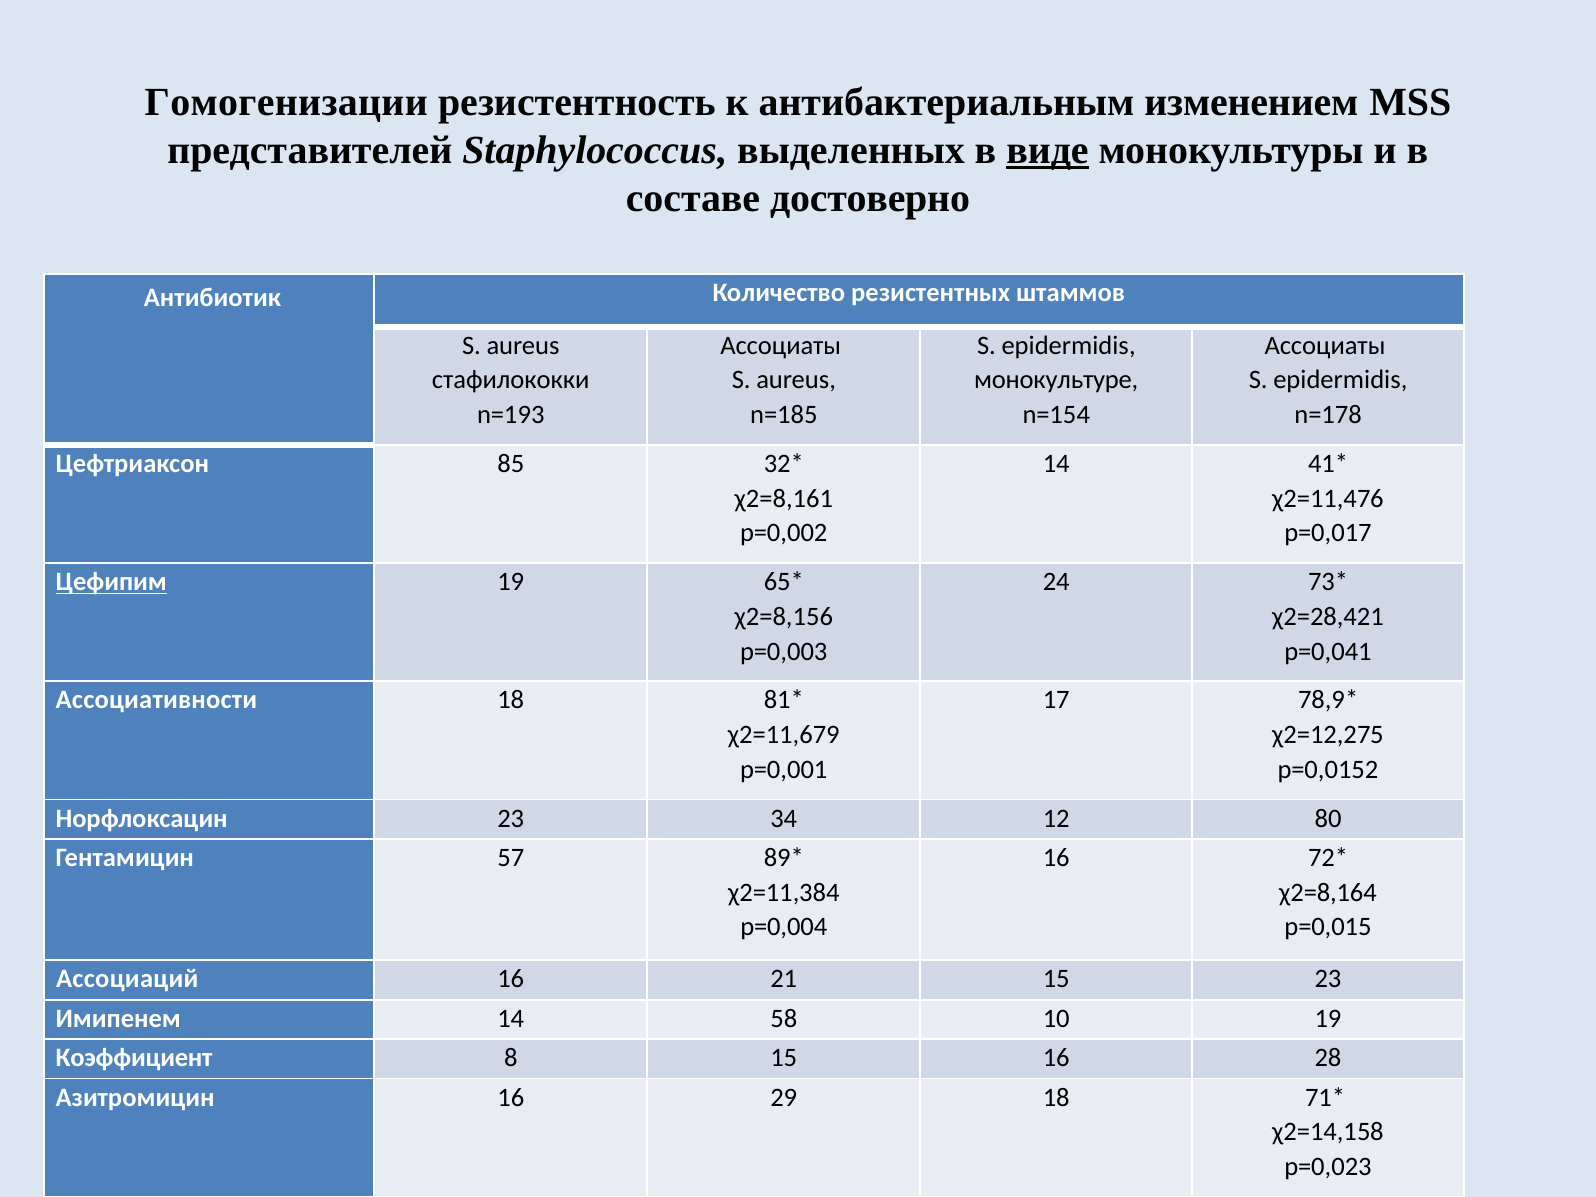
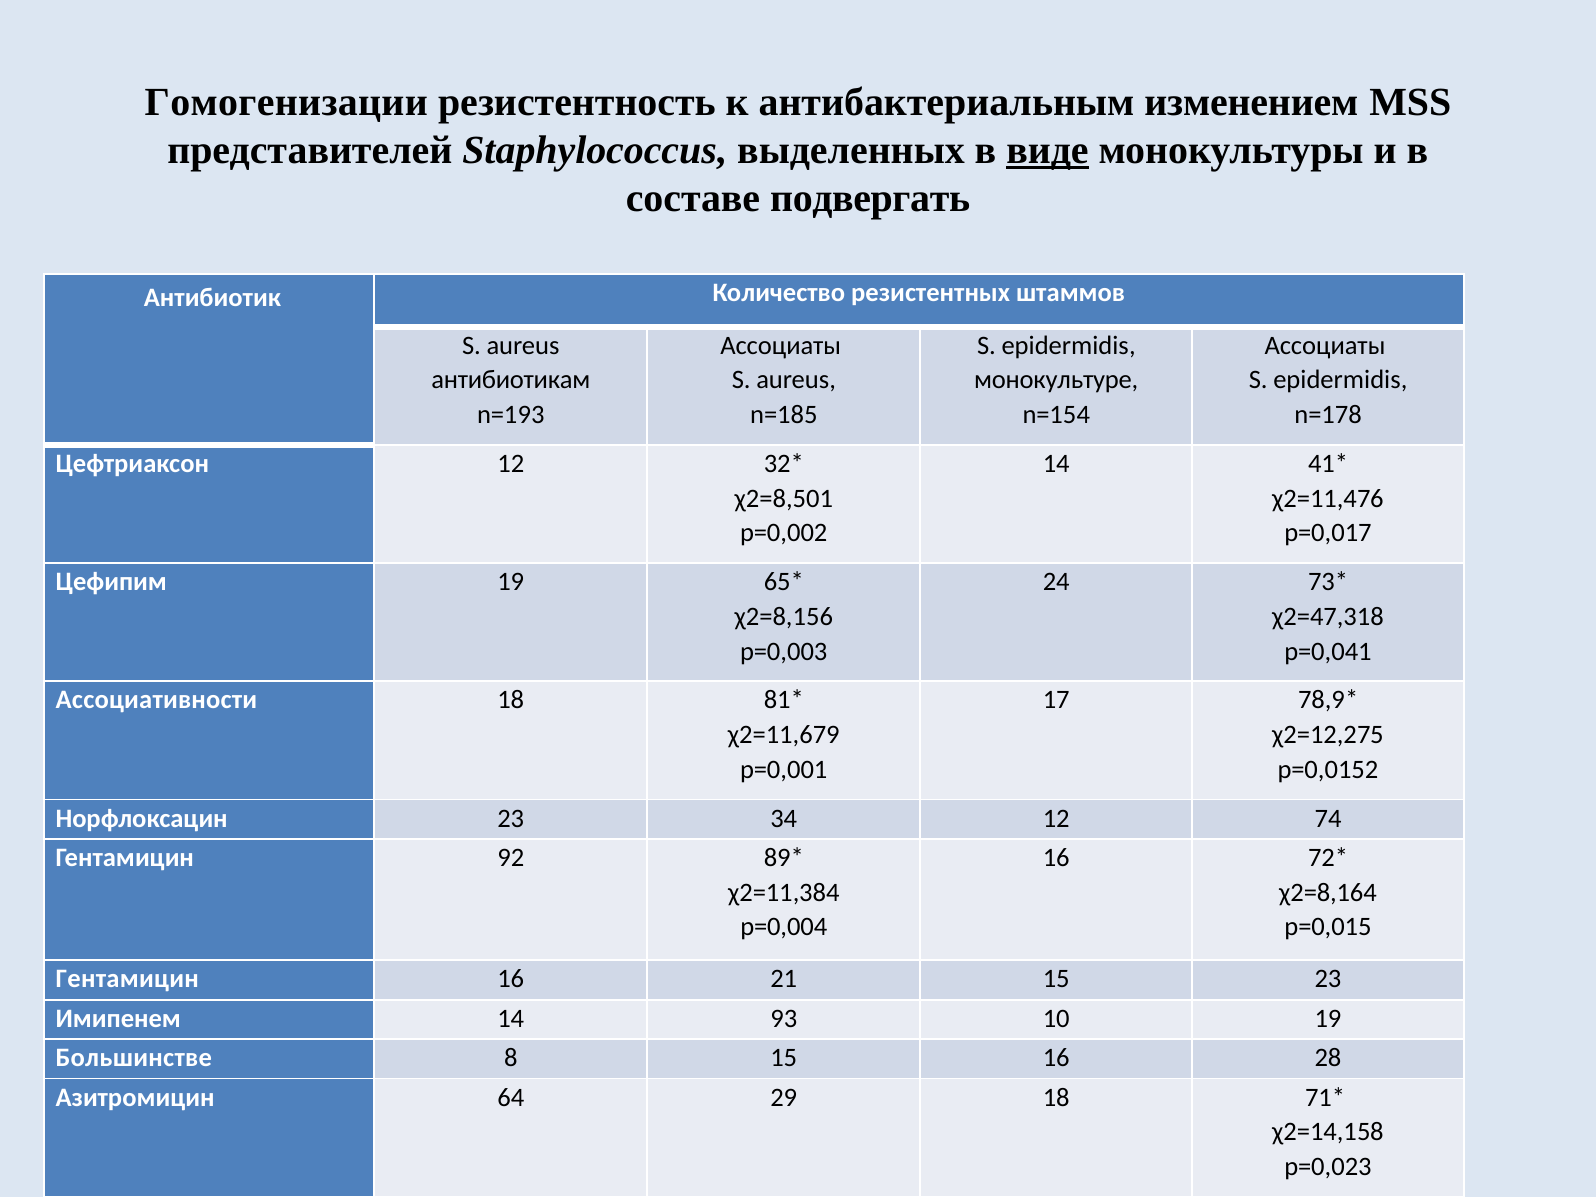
достоверно: достоверно -> подвергать (870, 198)
стафилококки: стафилококки -> антибиотикам (511, 380)
Цефтриаксон 85: 85 -> 12 (511, 464)
χ2=8,161: χ2=8,161 -> χ2=8,501 (784, 498)
Цефипим underline: present -> none (111, 582)
χ2=28,421: χ2=28,421 -> χ2=47,318 (1328, 617)
80: 80 -> 74 (1328, 818)
57: 57 -> 92 (511, 858)
Ассоциаций: Ассоциаций -> Гентамицин (127, 979)
58: 58 -> 93 (784, 1019)
Коэффициент: Коэффициент -> Большинстве (134, 1058)
Азитромицин 16: 16 -> 64 (511, 1097)
